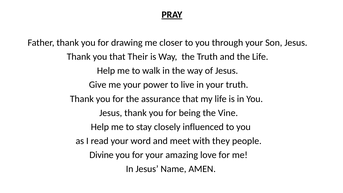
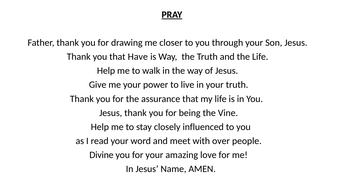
Their: Their -> Have (138, 57)
they: they -> over (221, 141)
